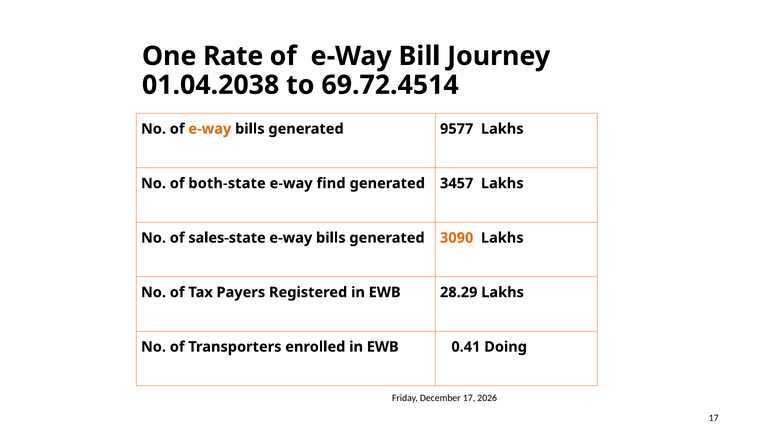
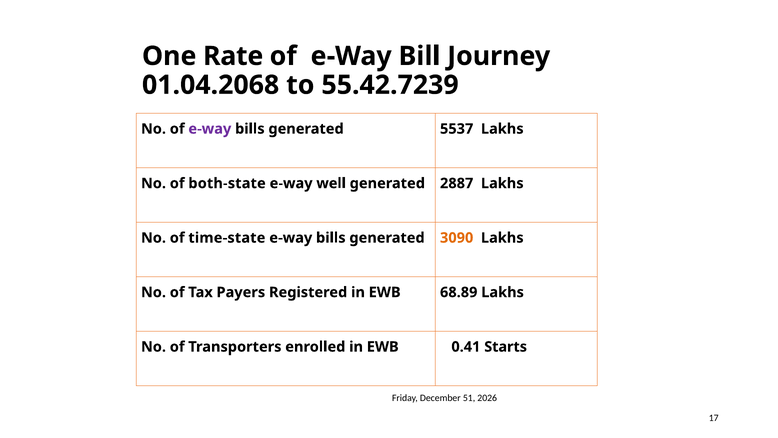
01.04.2038: 01.04.2038 -> 01.04.2068 (211, 85)
69.72.4514: 69.72.4514 -> 55.42.7239 (390, 85)
e-way colour: orange -> purple (210, 129)
9577: 9577 -> 5537 (457, 129)
find: find -> well (331, 183)
3457: 3457 -> 2887 (457, 183)
sales-state: sales-state -> time-state (227, 238)
28.29: 28.29 -> 68.89 (459, 292)
Doing: Doing -> Starts (506, 347)
December 17: 17 -> 51 (469, 398)
